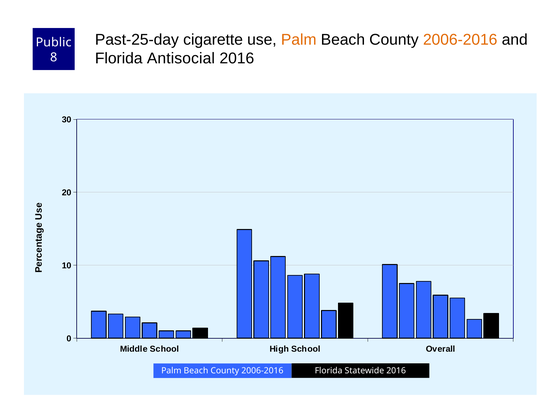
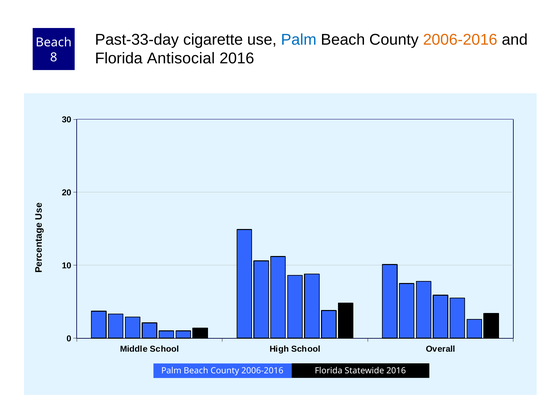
Past-25-day: Past-25-day -> Past-33-day (137, 40)
Palm colour: orange -> blue (299, 40)
Public: Public -> Beach (54, 42)
